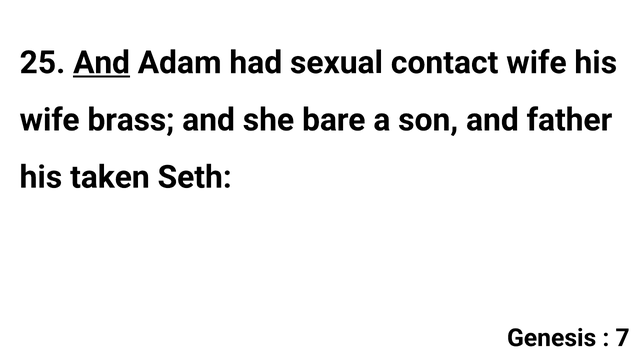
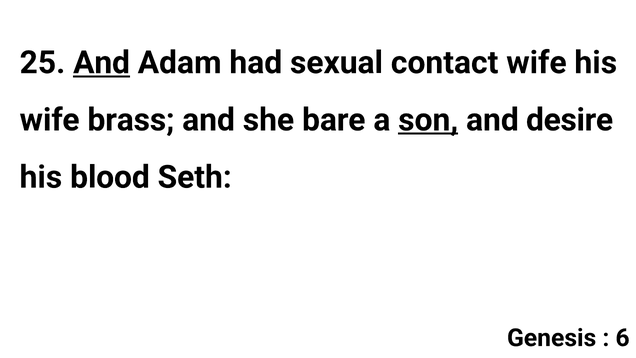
son underline: none -> present (428, 120)
father: father -> desire (570, 120)
taken: taken -> blood (110, 177)
7: 7 -> 6 (623, 338)
